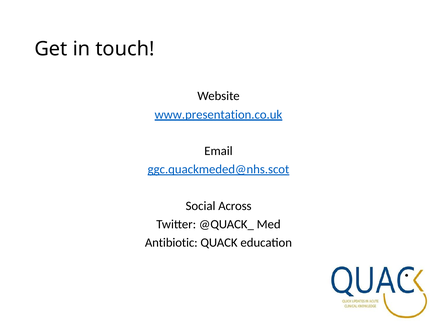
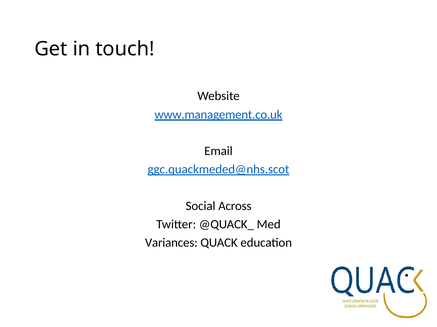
www.presentation.co.uk: www.presentation.co.uk -> www.management.co.uk (218, 115)
Antibiotic: Antibiotic -> Variances (171, 243)
